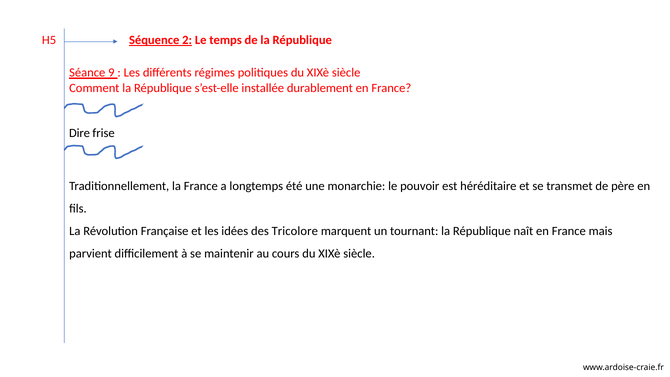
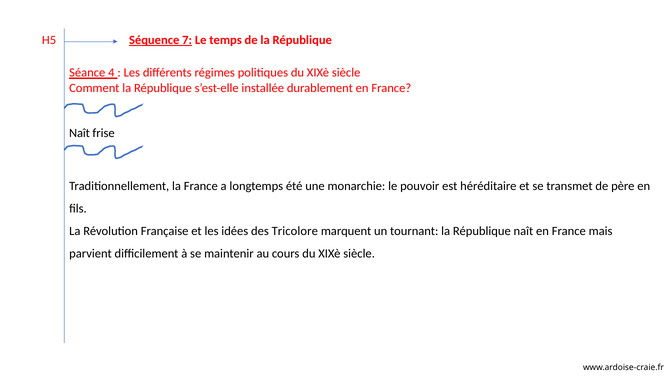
2: 2 -> 7 (187, 40)
9: 9 -> 4 (111, 73)
Dire: Dire -> Naît (80, 133)
